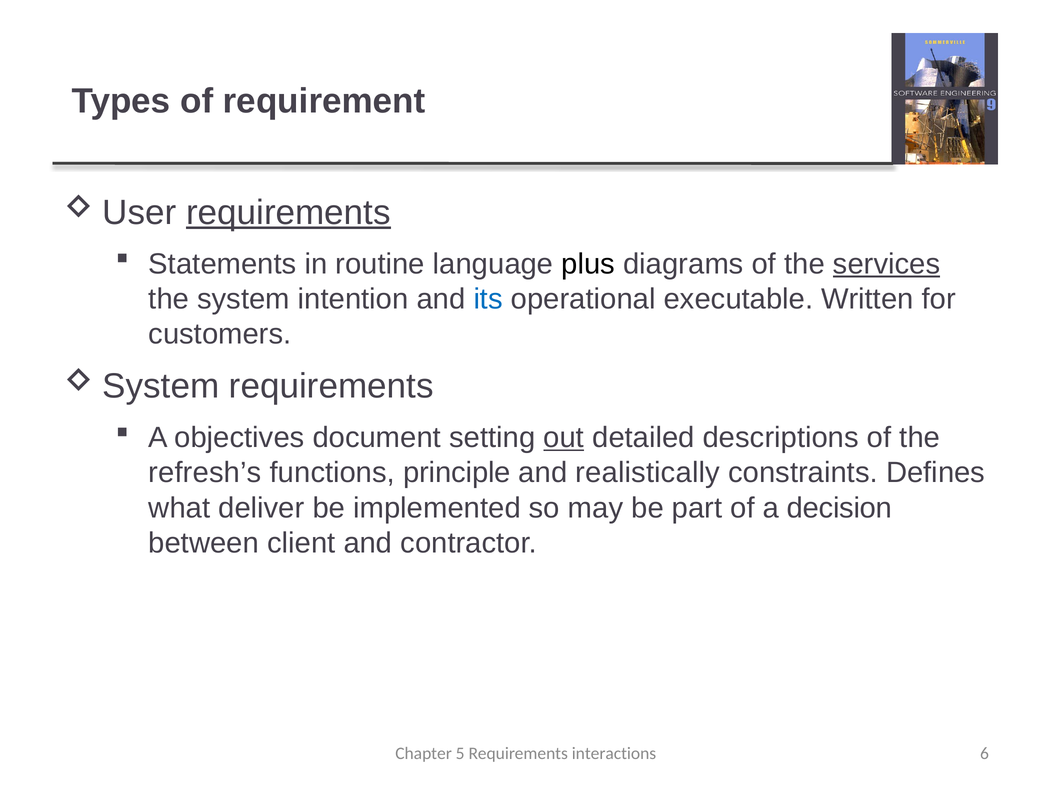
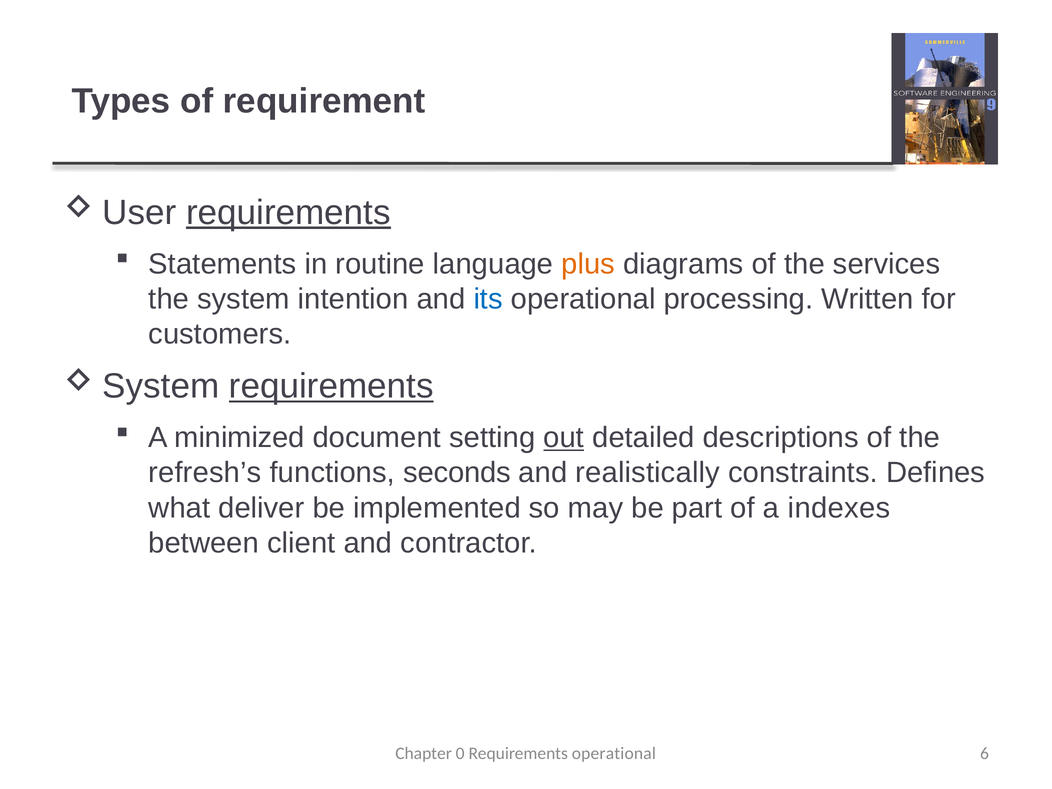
plus colour: black -> orange (588, 264)
services underline: present -> none (887, 264)
executable: executable -> processing (739, 299)
requirements underline: none -> present (331, 386)
objectives: objectives -> minimized (240, 438)
principle: principle -> seconds (457, 473)
decision: decision -> indexes (839, 508)
5: 5 -> 0 (460, 753)
Requirements interactions: interactions -> operational (614, 753)
